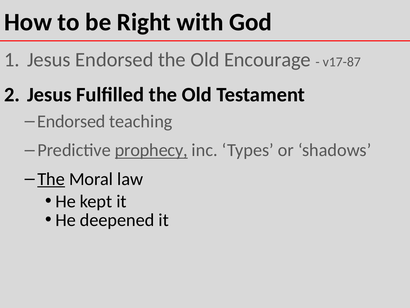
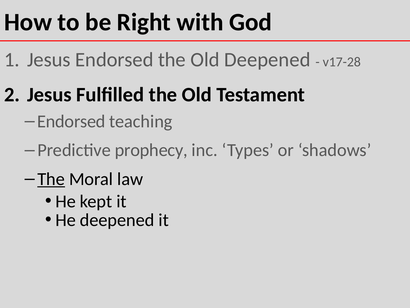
Old Encourage: Encourage -> Deepened (267, 60)
v17-87: v17-87 -> v17-28 (342, 62)
prophecy underline: present -> none (151, 150)
